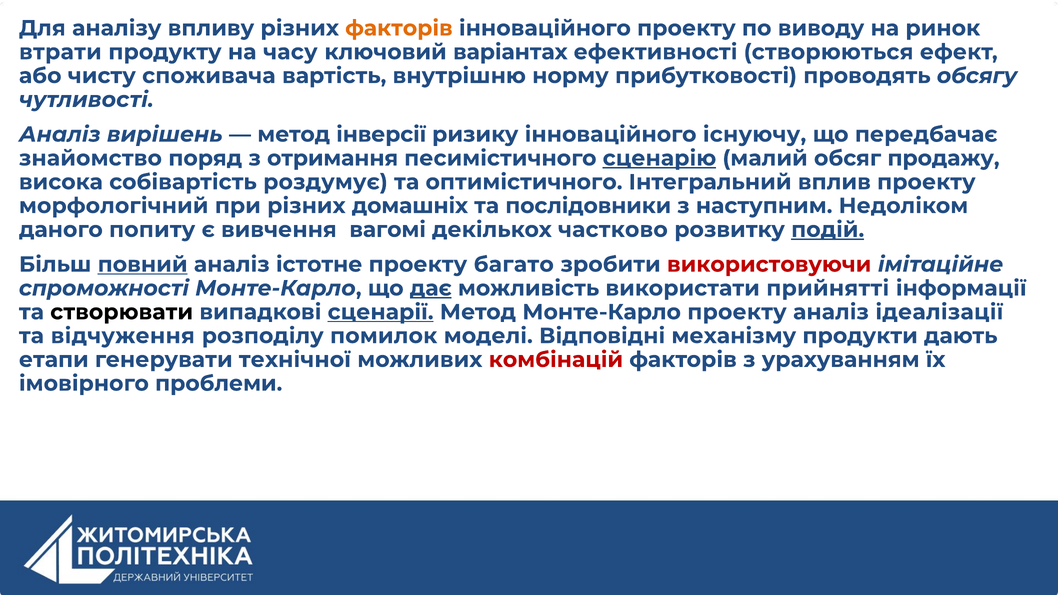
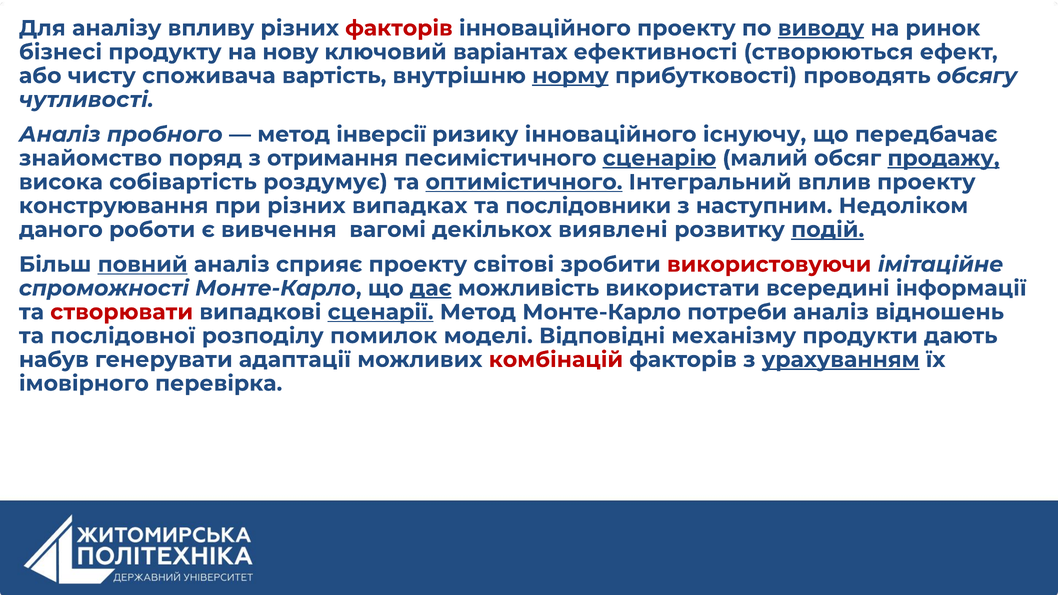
факторів colour: orange -> red (399, 28)
виводу underline: none -> present (821, 28)
втрати: втрати -> бізнесі (61, 52)
часу: часу -> нову (291, 52)
норму underline: none -> present (570, 76)
вирішень: вирішень -> пробного (165, 134)
продажу underline: none -> present (944, 158)
оптимістичного underline: none -> present (524, 182)
морфологічний: морфологічний -> конструювання (114, 206)
домашніх: домашніх -> випадках (410, 206)
попиту: попиту -> роботи (152, 230)
частково: частково -> виявлені (613, 230)
істотне: істотне -> сприяє (319, 265)
багато: багато -> світові (514, 265)
прийнятті: прийнятті -> всередині (828, 288)
створювати colour: black -> red (122, 312)
Монте-Карло проекту: проекту -> потреби (737, 312)
ідеалізації: ідеалізації -> відношень (940, 312)
відчуження: відчуження -> послідовної (123, 336)
етапи: етапи -> набув (54, 360)
технічної: технічної -> адаптації (295, 360)
урахуванням underline: none -> present (841, 360)
проблеми: проблеми -> перевірка (219, 384)
